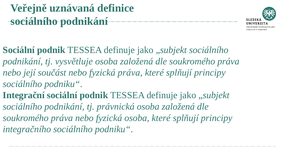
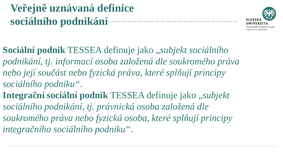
vysvětluje: vysvětluje -> informací (74, 61)
